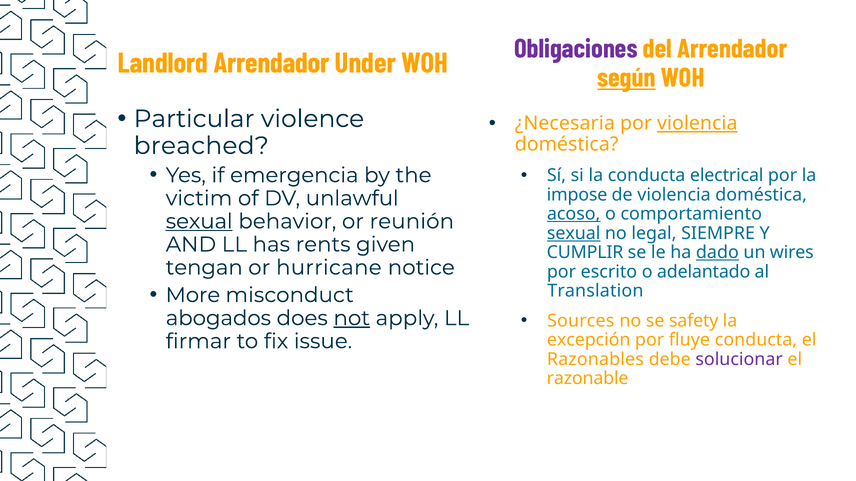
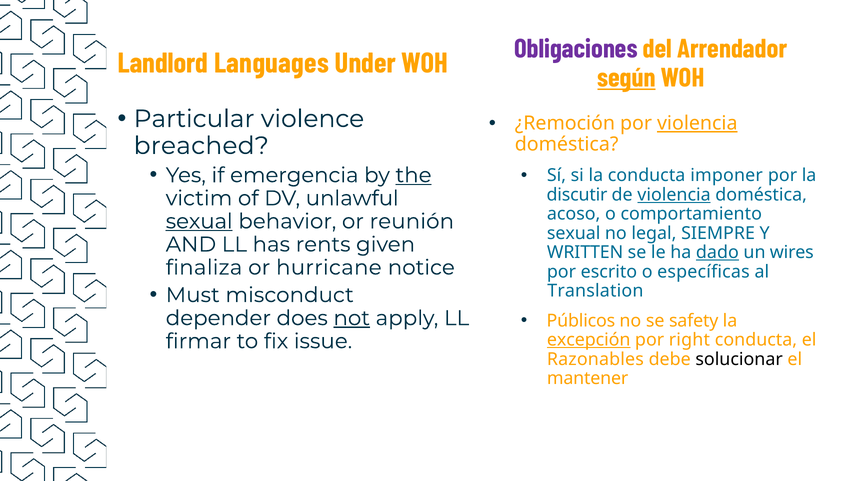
Landlord Arrendador: Arrendador -> Languages (271, 63)
¿Necesaria: ¿Necesaria -> ¿Remoción (565, 123)
the underline: none -> present (414, 175)
electrical: electrical -> imponer (727, 176)
impose: impose -> discutir (577, 195)
violencia underline: none -> present (674, 195)
acoso underline: present -> none (574, 214)
sexual underline: present -> none (574, 233)
CUMPLIR: CUMPLIR -> WRITTEN (585, 253)
tengan: tengan -> finaliza (204, 268)
adelantado: adelantado -> específicas (703, 272)
More: More -> Must (193, 295)
Sources: Sources -> Públicos (581, 321)
abogados: abogados -> depender (218, 318)
excepción underline: none -> present (589, 340)
fluye: fluye -> right (689, 340)
solucionar colour: purple -> black (739, 360)
razonable: razonable -> mantener (588, 379)
